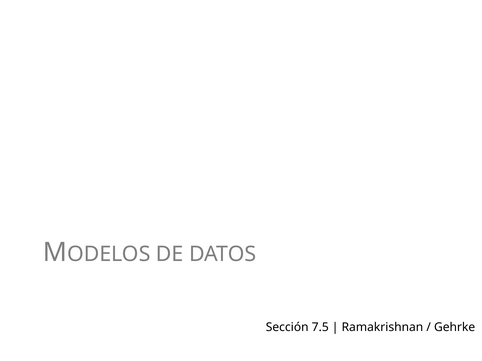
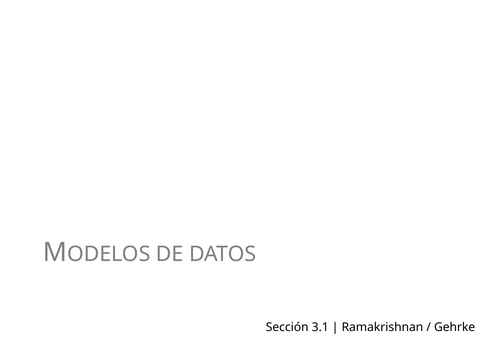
7.5: 7.5 -> 3.1 (320, 328)
